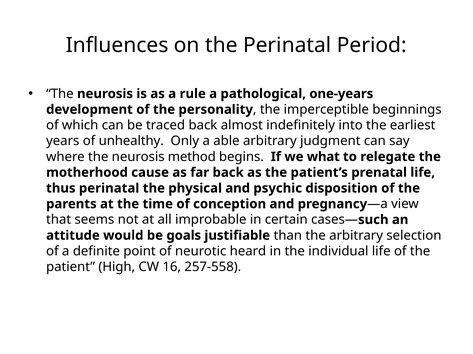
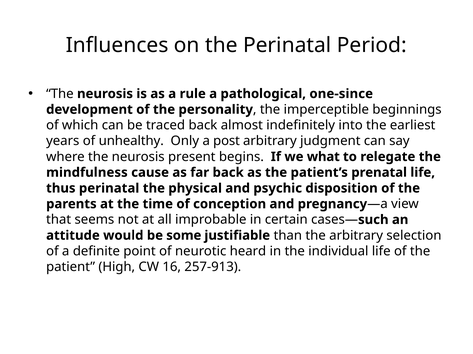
one-years: one-years -> one-since (341, 94)
able: able -> post (226, 141)
method: method -> present (192, 157)
motherhood: motherhood -> mindfulness (87, 173)
goals: goals -> some (184, 236)
257-558: 257-558 -> 257-913 (213, 267)
